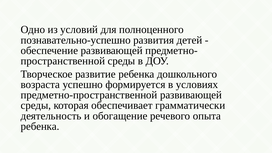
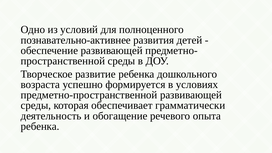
познавательно-успешно: познавательно-успешно -> познавательно-активнее (76, 40)
